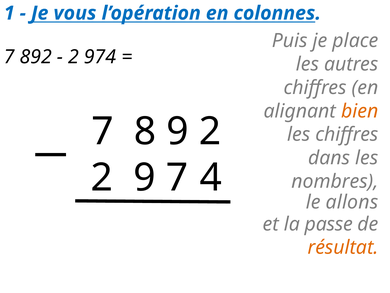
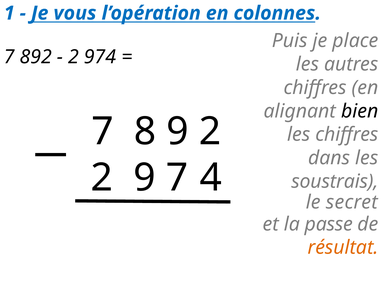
bien colour: orange -> black (360, 111)
nombres: nombres -> soustrais (335, 181)
allons: allons -> secret (352, 202)
